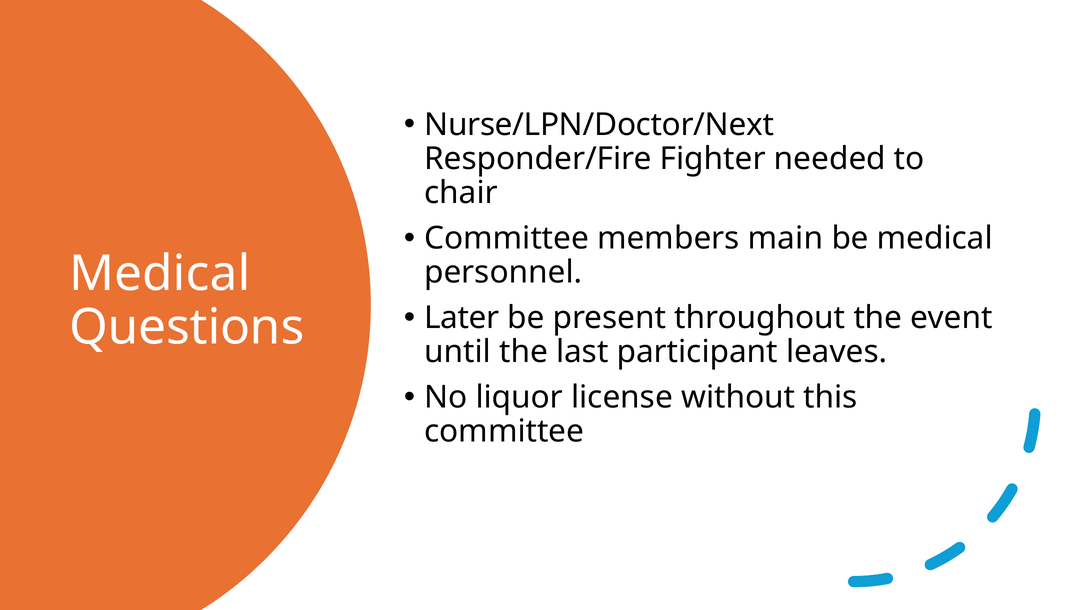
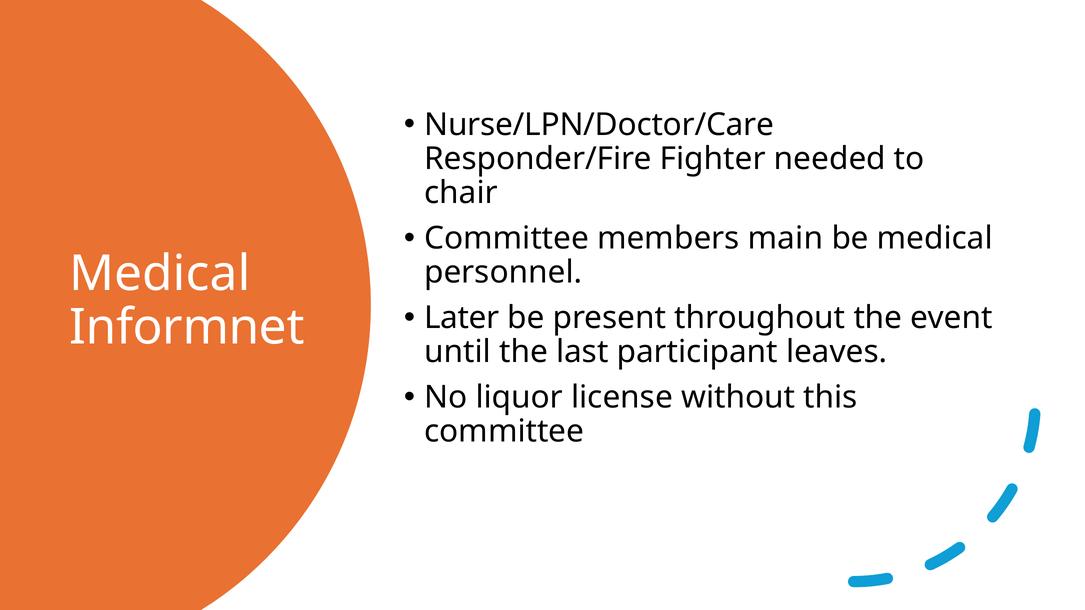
Nurse/LPN/Doctor/Next: Nurse/LPN/Doctor/Next -> Nurse/LPN/Doctor/Care (599, 125)
Questions: Questions -> Informnet (187, 328)
